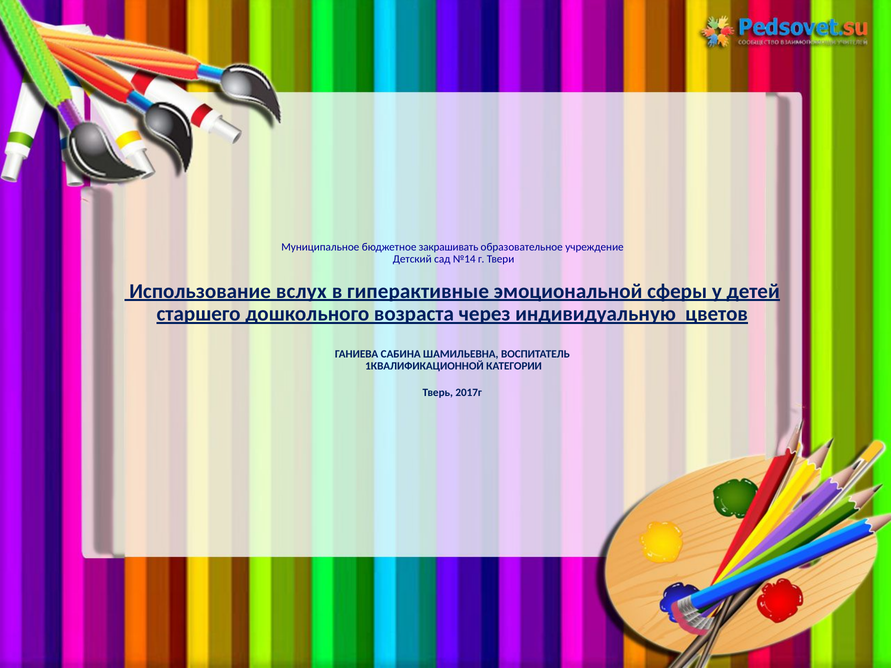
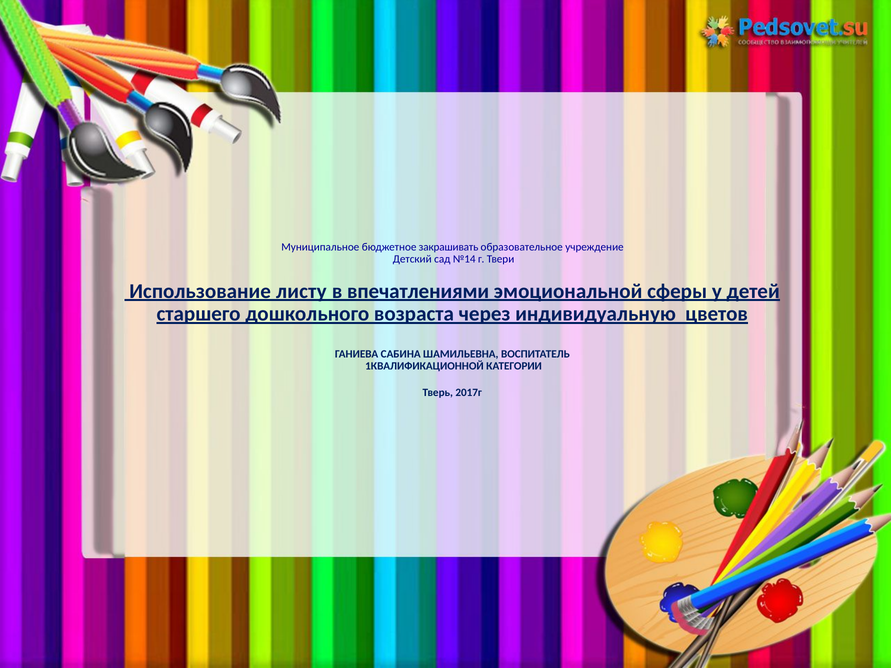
вслух: вслух -> листу (301, 291)
гиперактивные: гиперактивные -> впечатлениями (418, 291)
